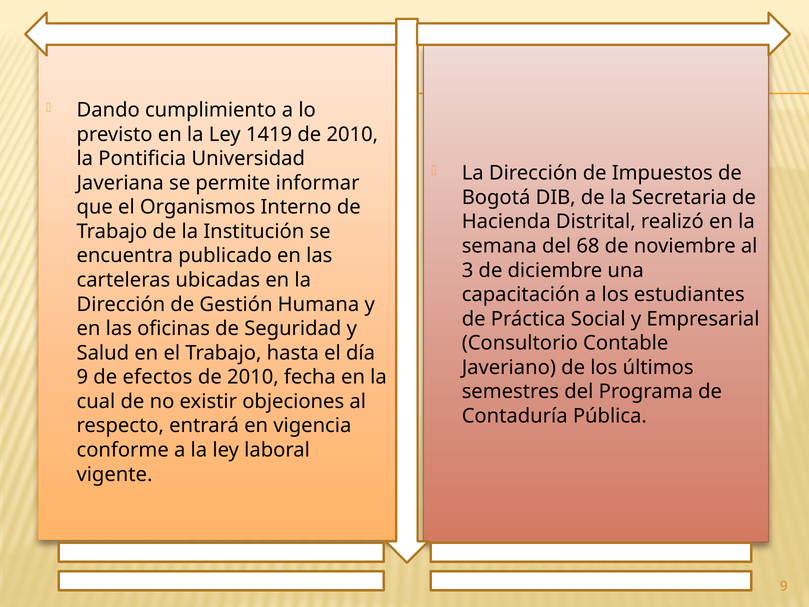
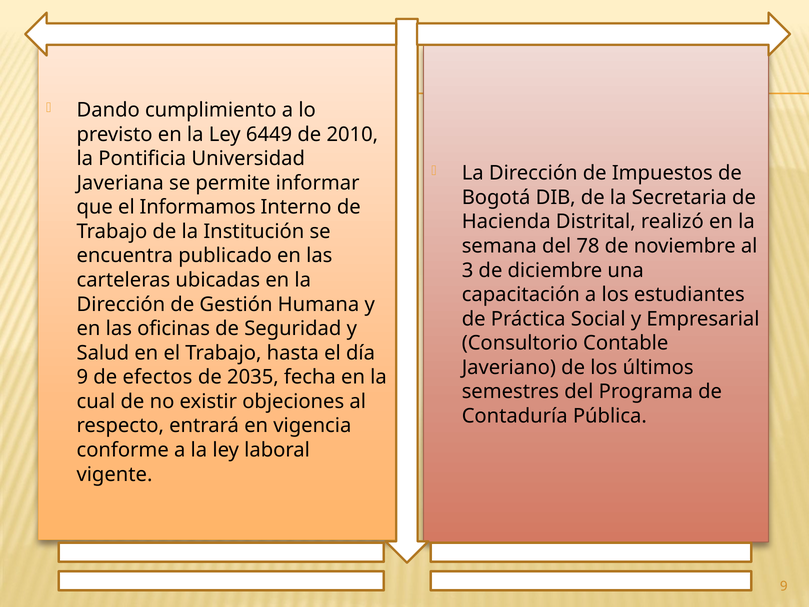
1419: 1419 -> 6449 (269, 134)
Organismos: Organismos -> Informamos (198, 207)
68: 68 -> 78 (588, 246)
2010: 2010 -> 2035 (253, 377)
